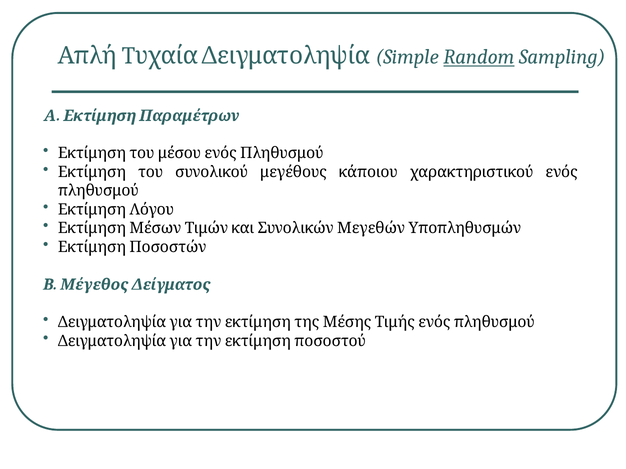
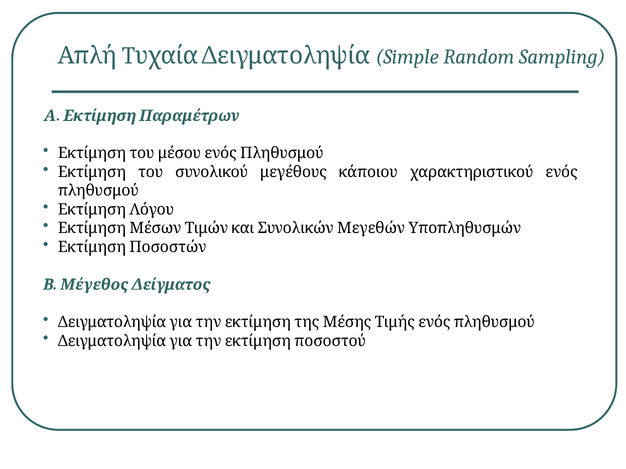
Random underline: present -> none (479, 57)
